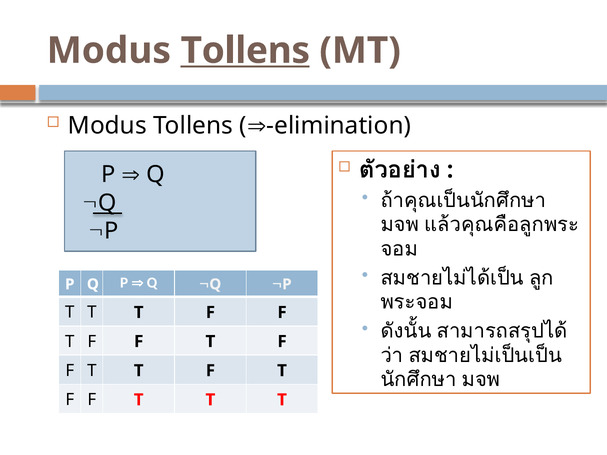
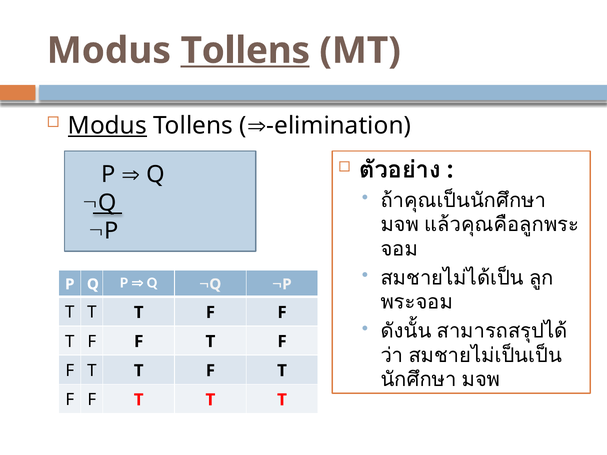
Modus underline: none -> present (107, 126)
